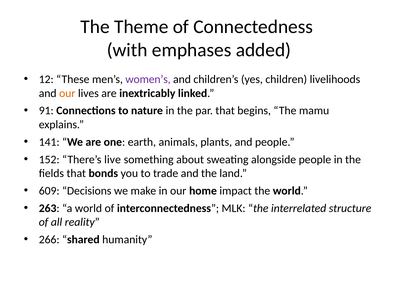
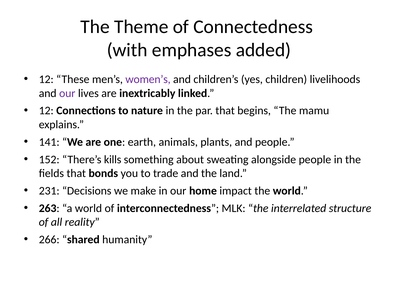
our colour: orange -> purple (67, 93)
91: 91 -> 12 (46, 111)
live: live -> kills (113, 160)
609: 609 -> 231 (49, 191)
